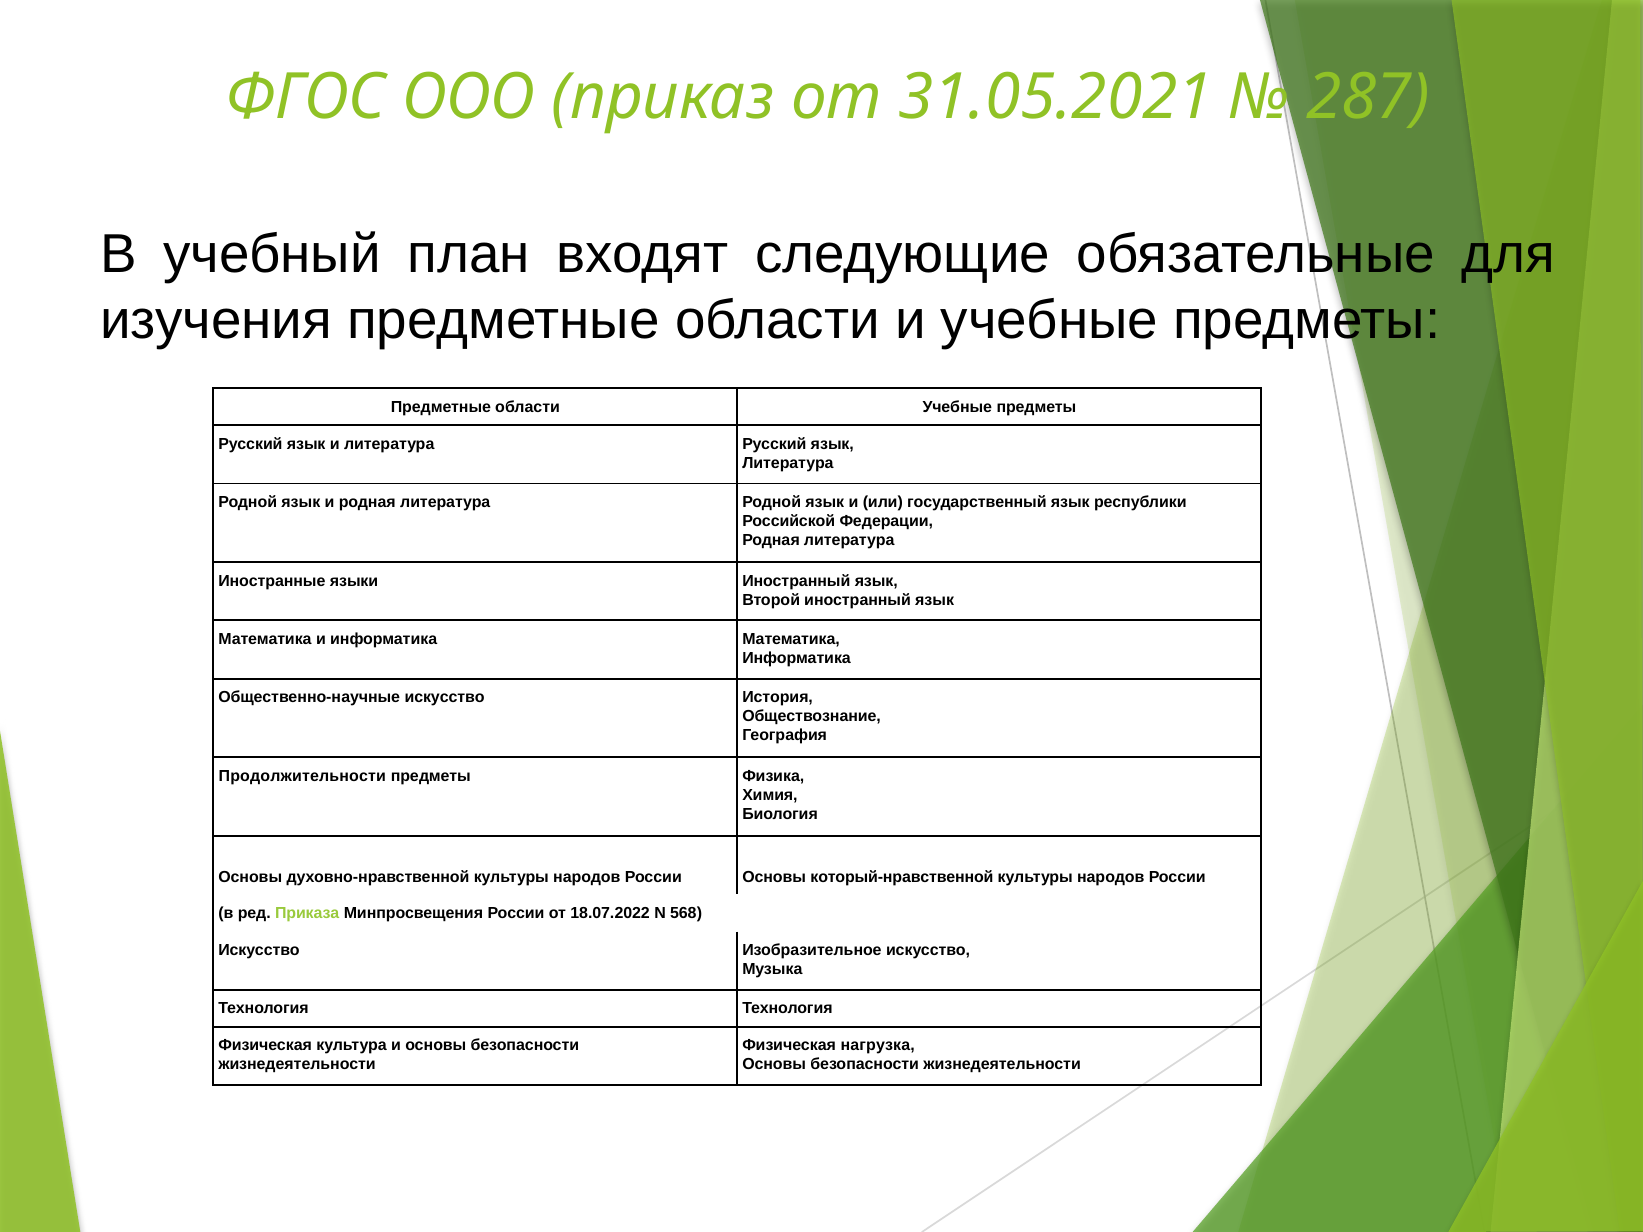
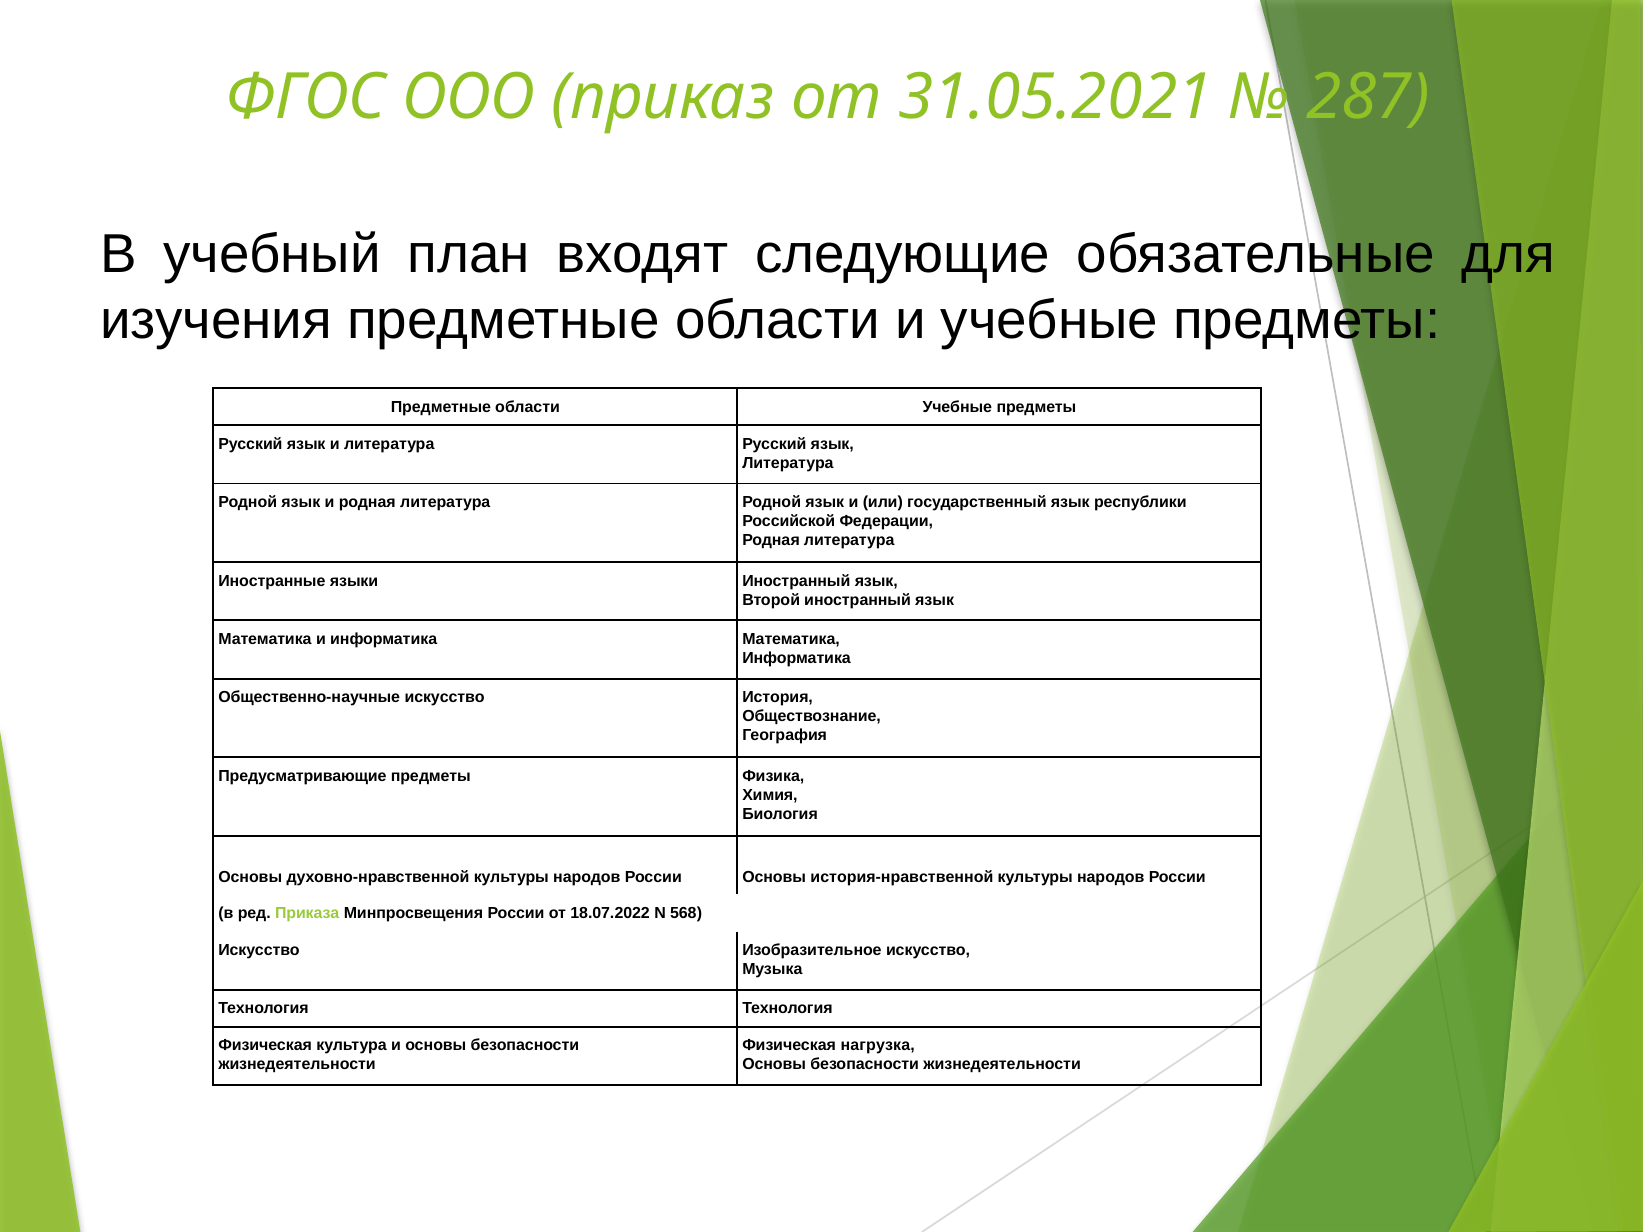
Продолжительности: Продолжительности -> Предусматривающие (302, 776)
который-нравственной: который-нравственной -> история-нравственной (902, 878)
